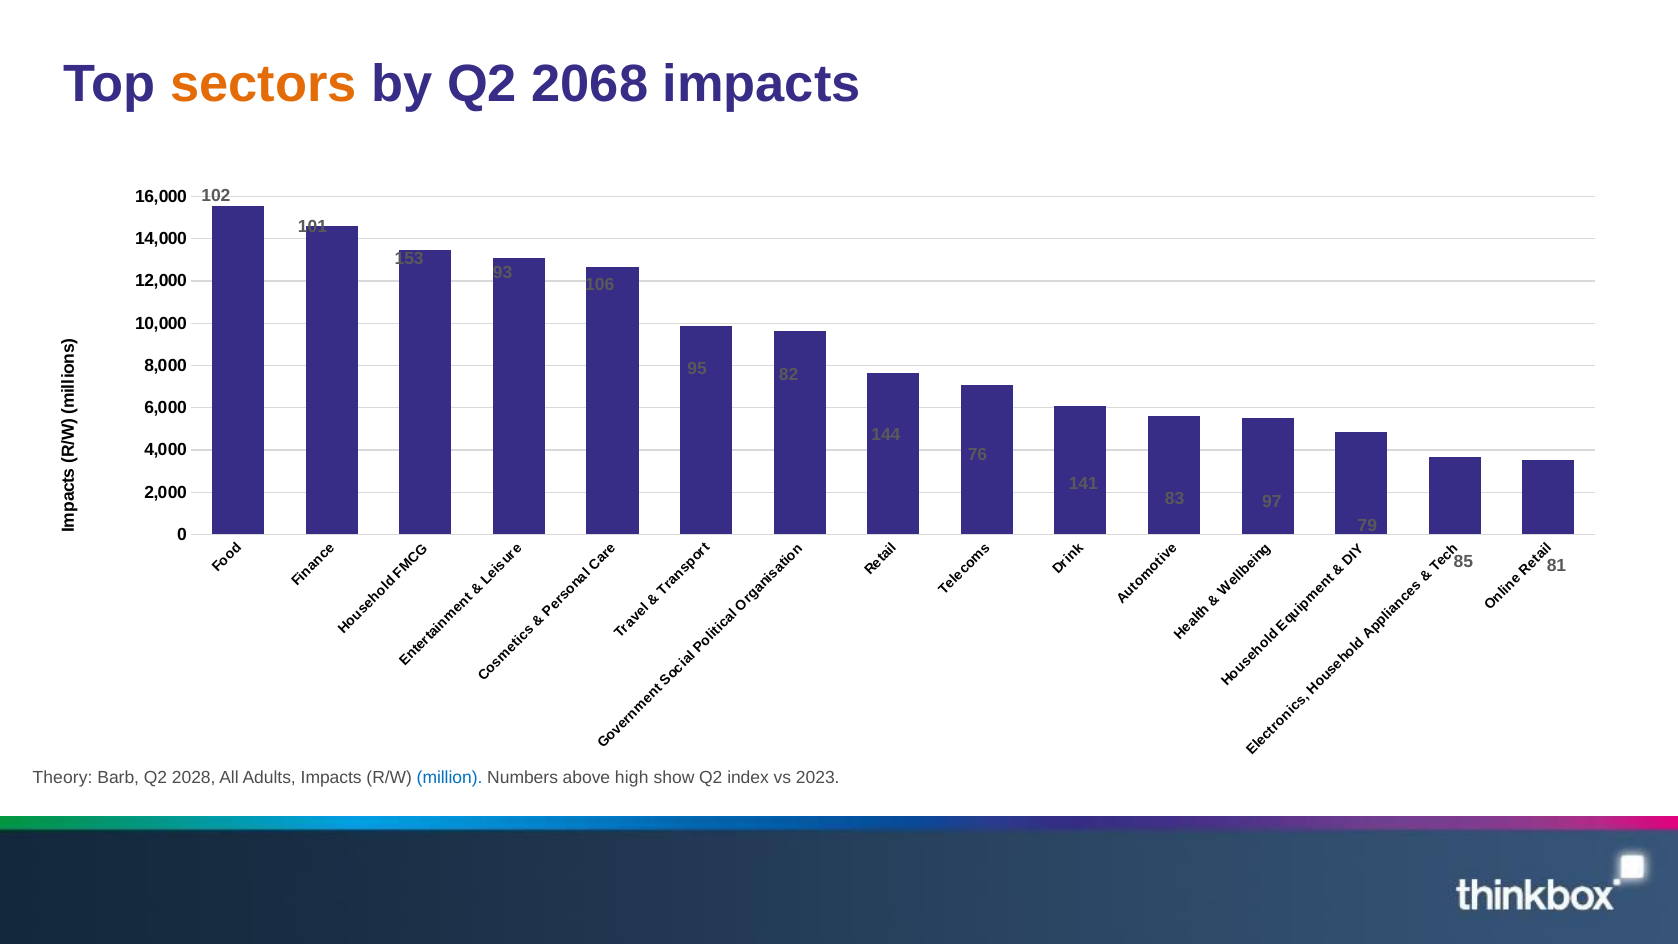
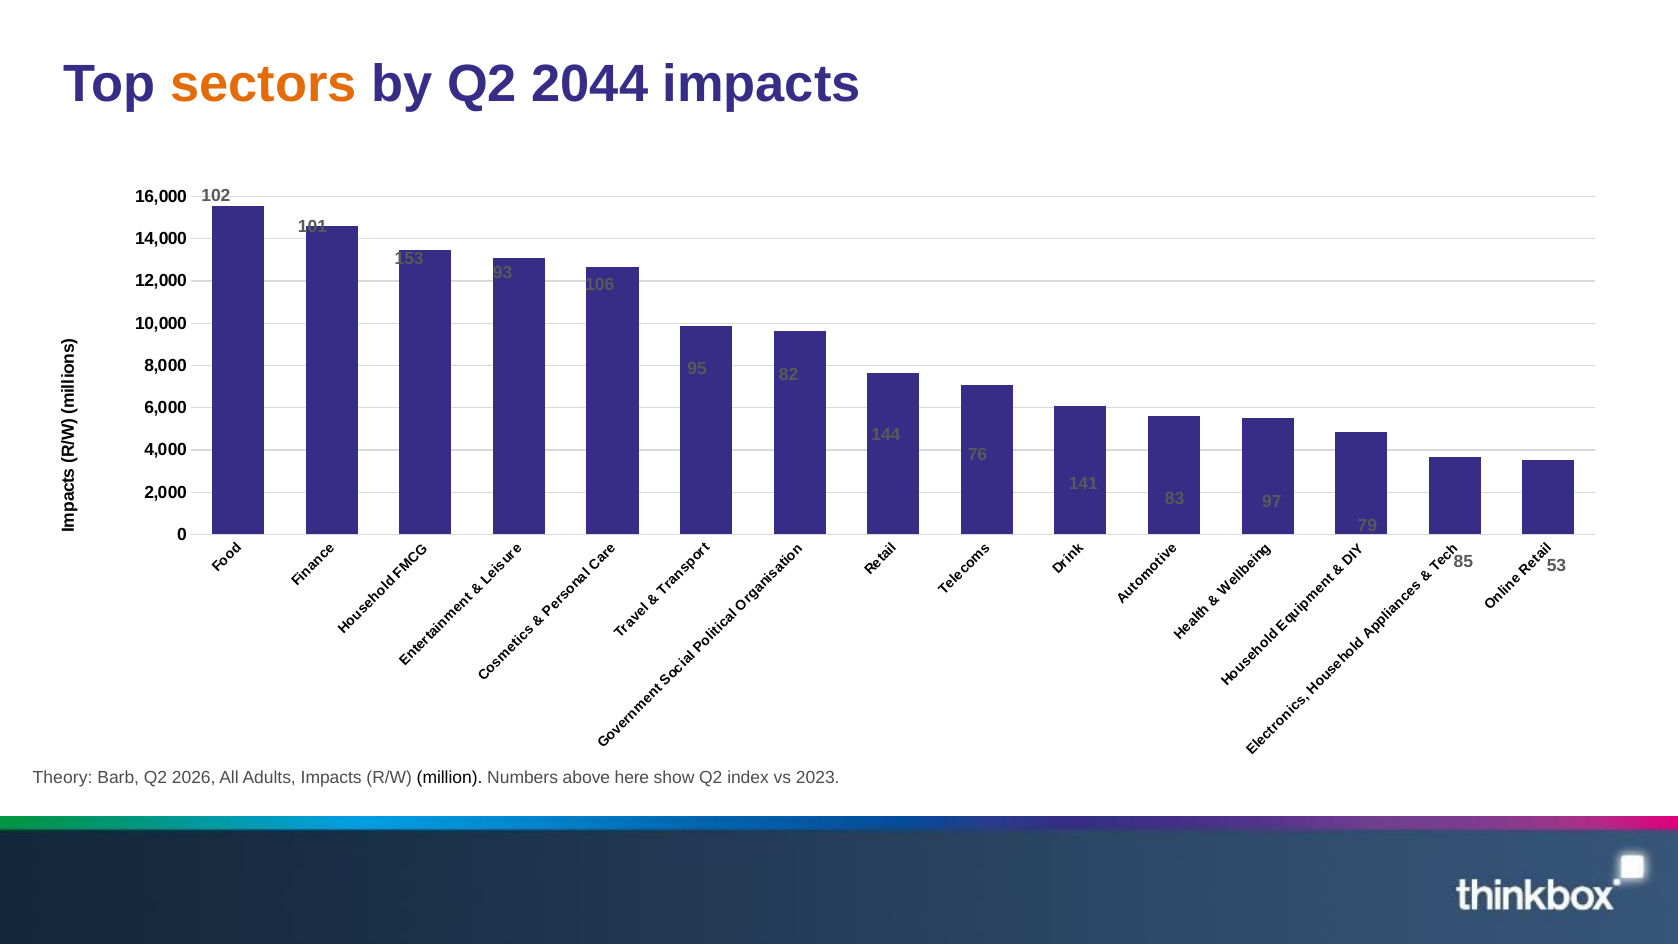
2068: 2068 -> 2044 (590, 84)
81: 81 -> 53 (1556, 566)
2028: 2028 -> 2026 (194, 777)
million colour: blue -> black (450, 777)
high: high -> here (632, 777)
